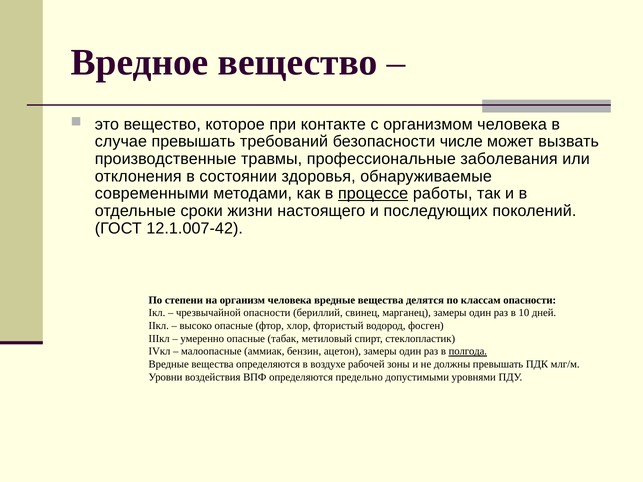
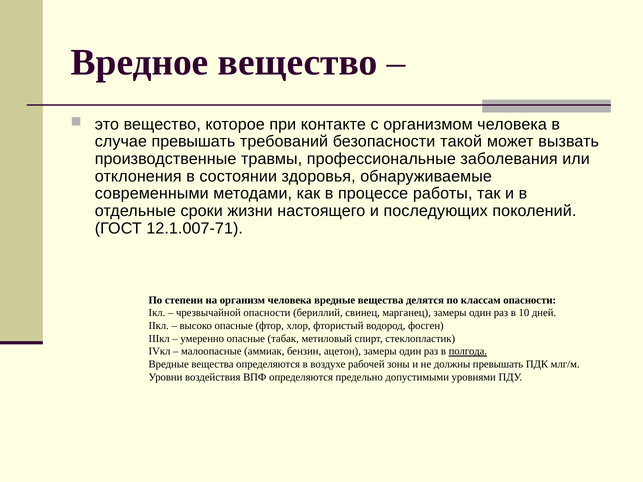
числе: числе -> такой (461, 142)
процессе underline: present -> none (373, 194)
12.1.007-42: 12.1.007-42 -> 12.1.007-71 (195, 229)
